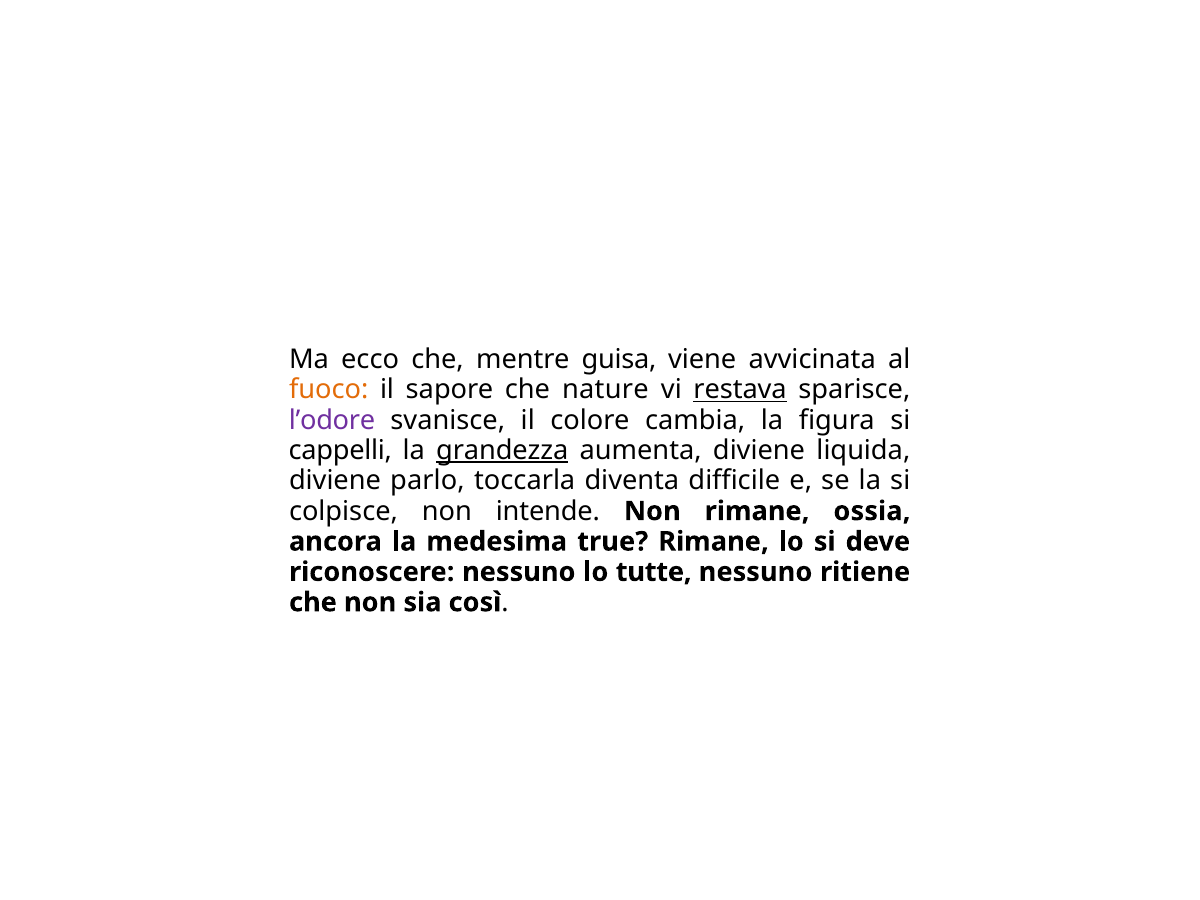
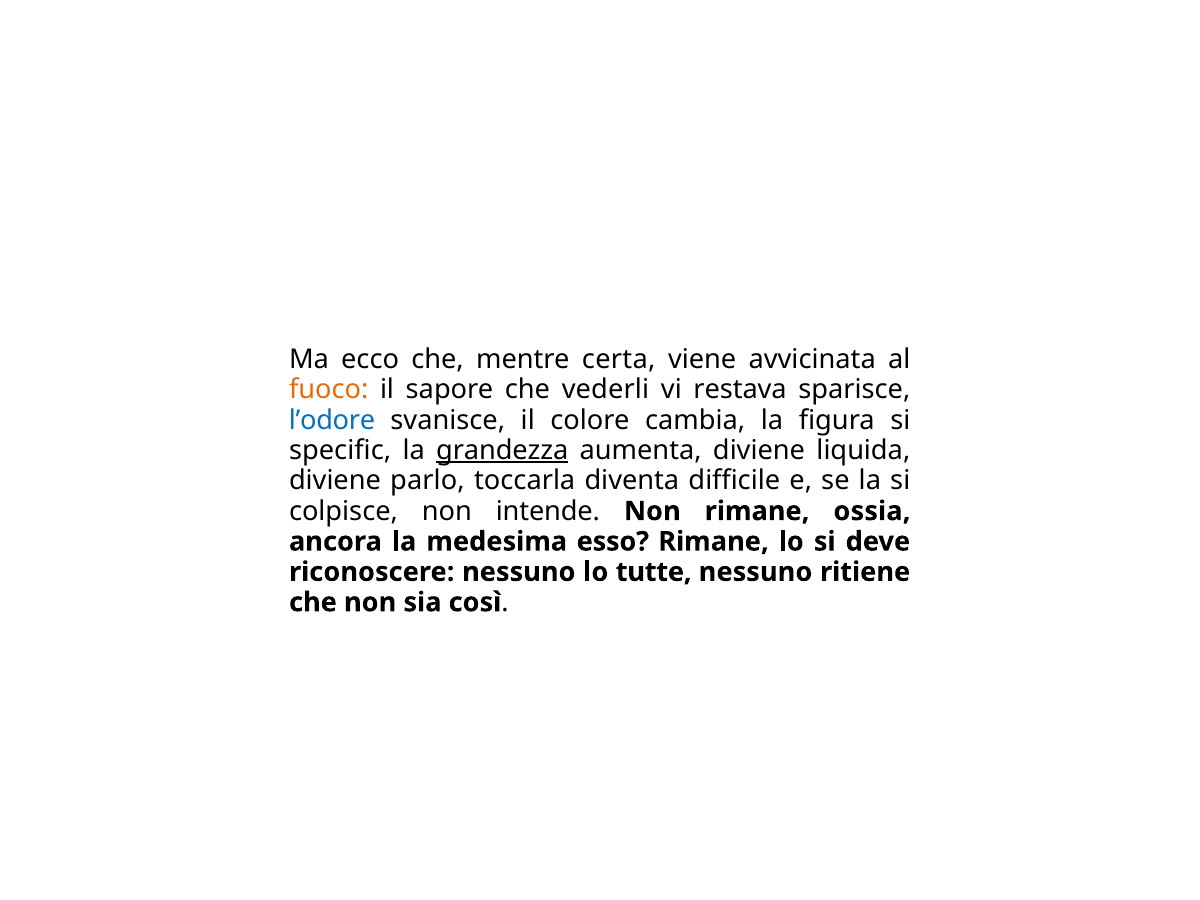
guisa: guisa -> certa (619, 359)
nature: nature -> vederli (605, 390)
restava underline: present -> none (740, 390)
l’odore colour: purple -> blue (332, 420)
cappelli: cappelli -> specific (340, 450)
true: true -> esso (613, 542)
